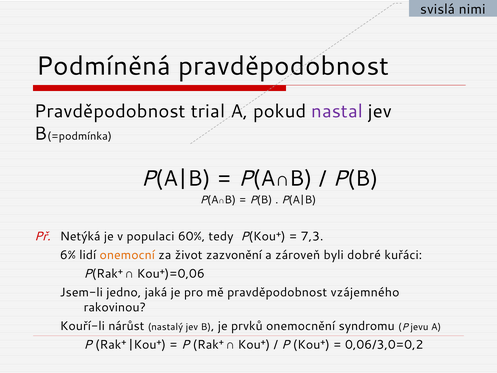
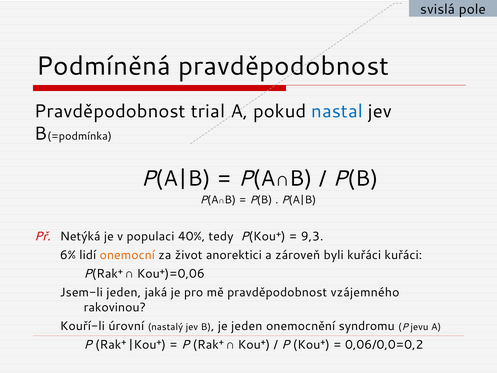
nimi: nimi -> pole (472, 9)
nastal colour: purple -> blue (337, 111)
60%: 60% -> 40% (192, 236)
7,3: 7,3 -> 9,3 (312, 236)
zazvonění: zazvonění -> anorektici (234, 255)
byli dobré: dobré -> kuřáci (364, 255)
Jsem-li jedno: jedno -> jeden (124, 292)
nárůst: nárůst -> úrovní (126, 326)
je prvků: prvků -> jeden (247, 326)
0,06/3,0=0,2: 0,06/3,0=0,2 -> 0,06/0,0=0,2 (384, 344)
